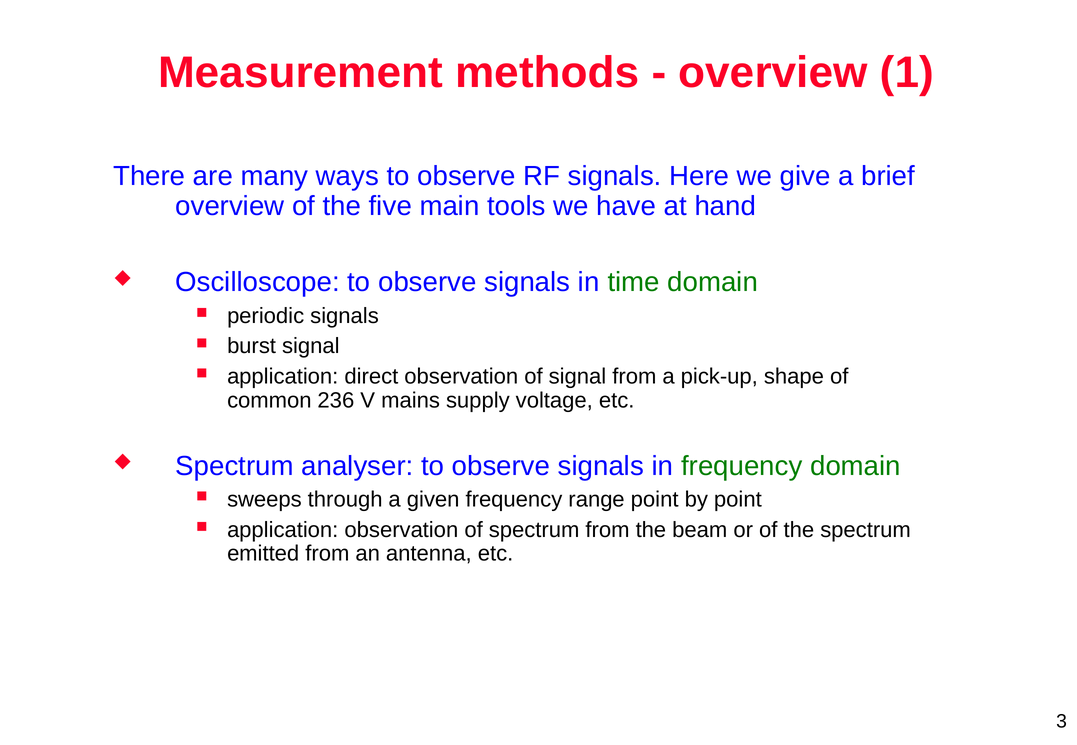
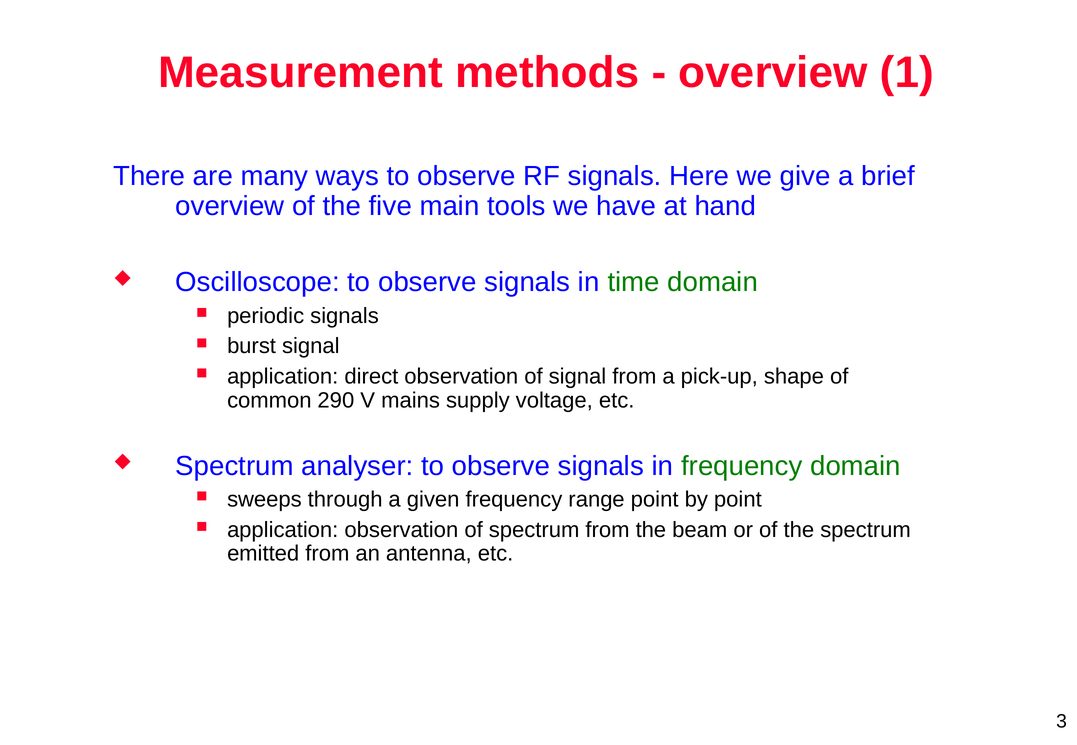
236: 236 -> 290 (336, 401)
